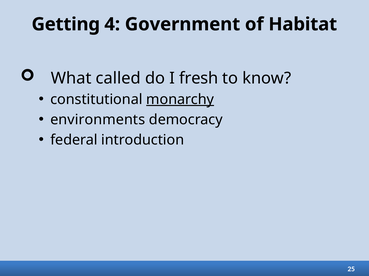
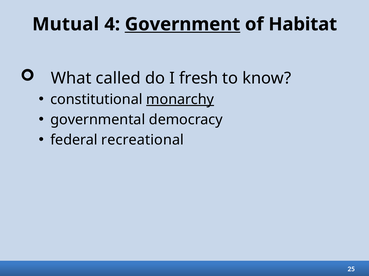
Getting: Getting -> Mutual (66, 24)
Government underline: none -> present (183, 24)
environments: environments -> governmental (98, 120)
introduction: introduction -> recreational (143, 140)
